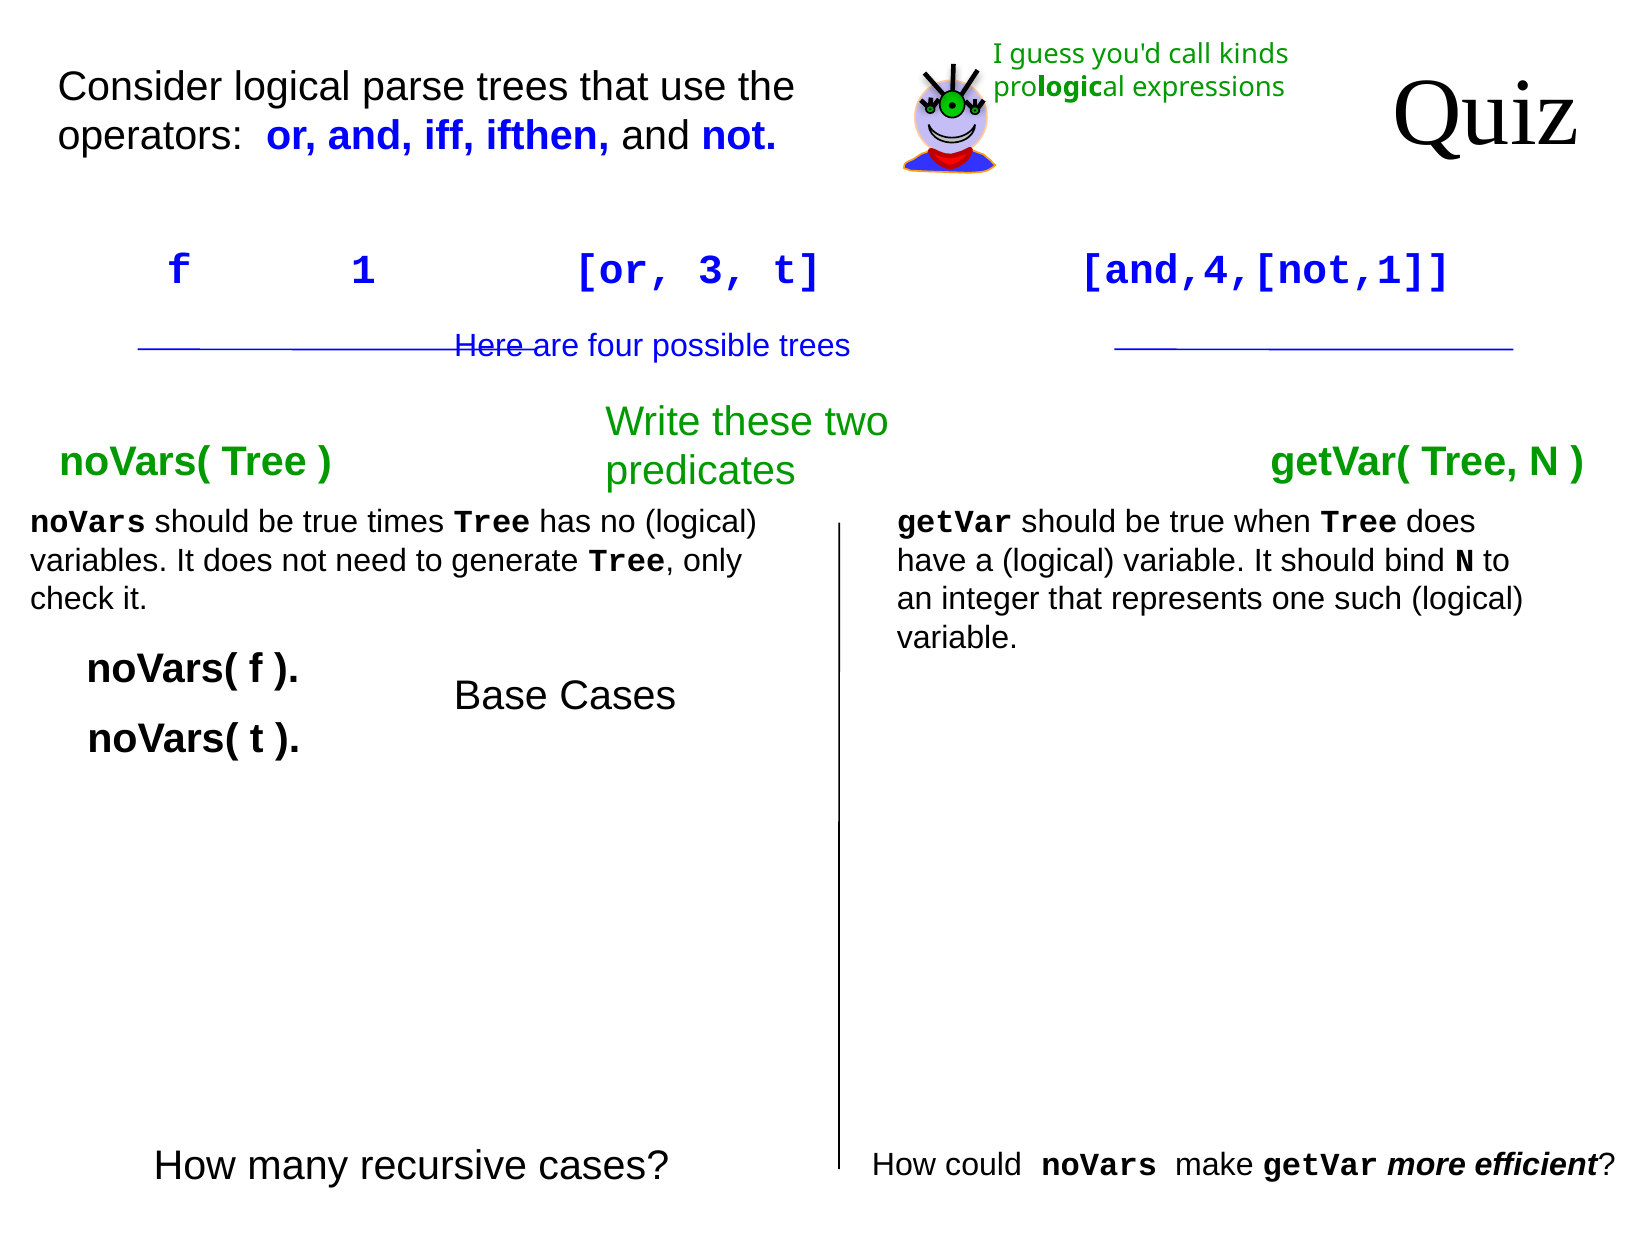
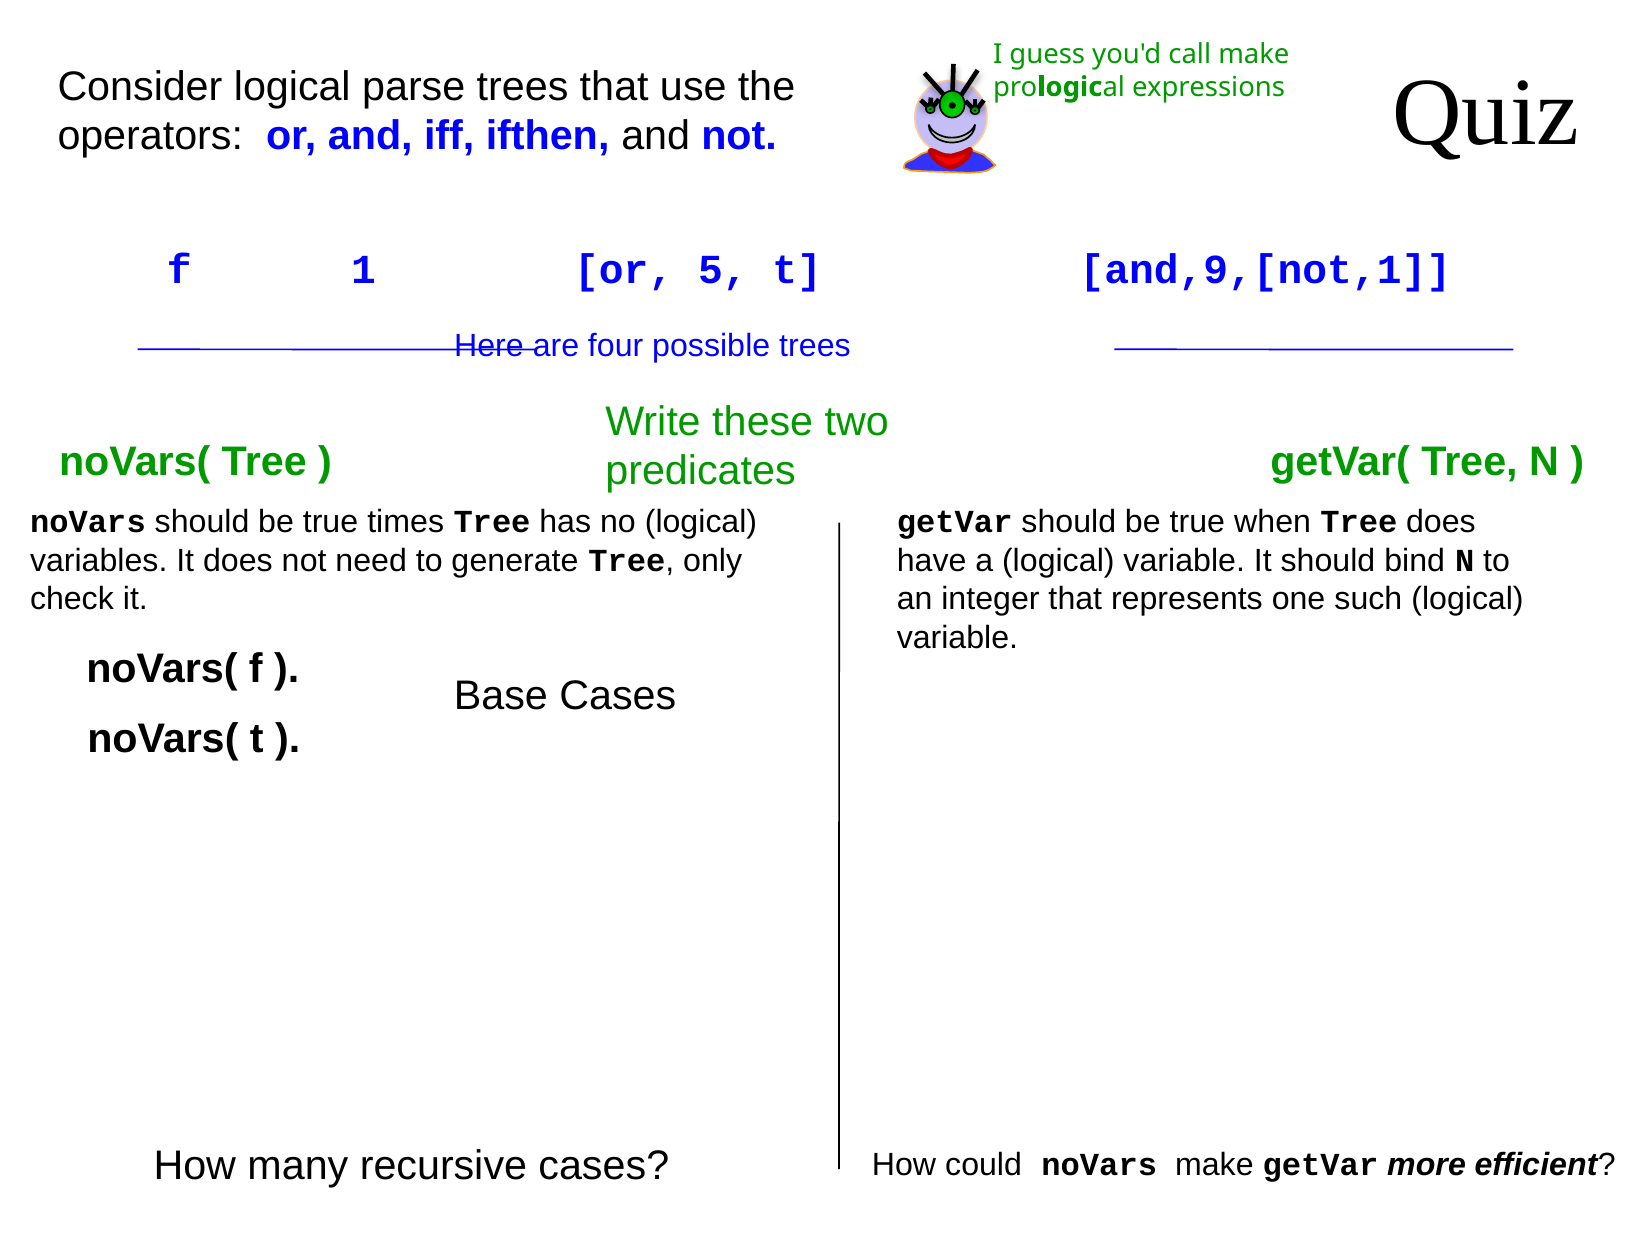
call kinds: kinds -> make (1254, 54)
3: 3 -> 5 (723, 270)
and,4,[not,1: and,4,[not,1 -> and,9,[not,1 (1265, 270)
